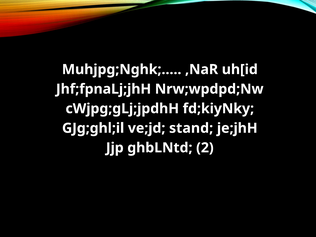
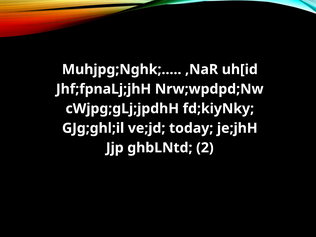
stand: stand -> today (191, 128)
